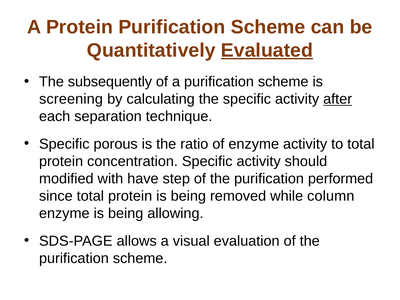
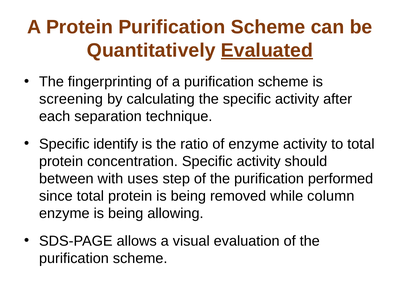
subsequently: subsequently -> fingerprinting (110, 82)
after underline: present -> none (338, 99)
porous: porous -> identify (116, 144)
modified: modified -> between (66, 179)
have: have -> uses (143, 179)
